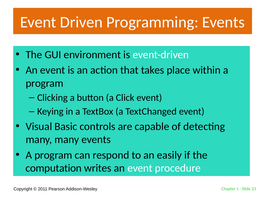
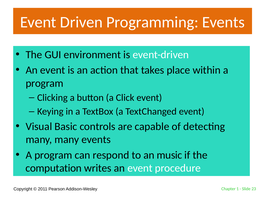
easily: easily -> music (169, 155)
